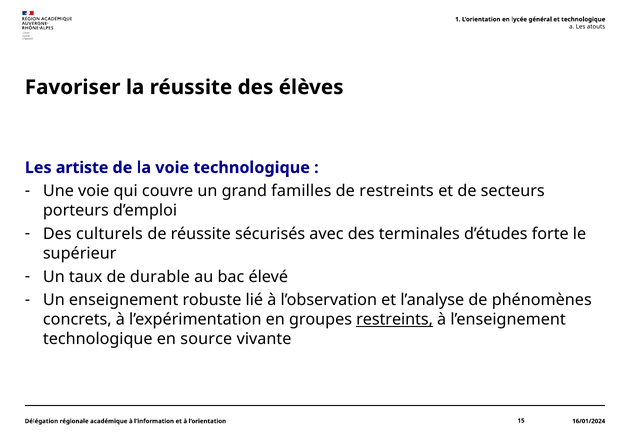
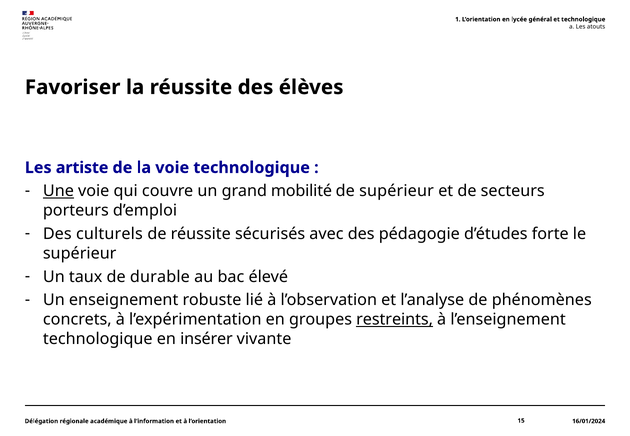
Une underline: none -> present (58, 191)
familles: familles -> mobilité (301, 191)
de restreints: restreints -> supérieur (396, 191)
terminales: terminales -> pédagogie (419, 234)
source: source -> insérer (206, 339)
